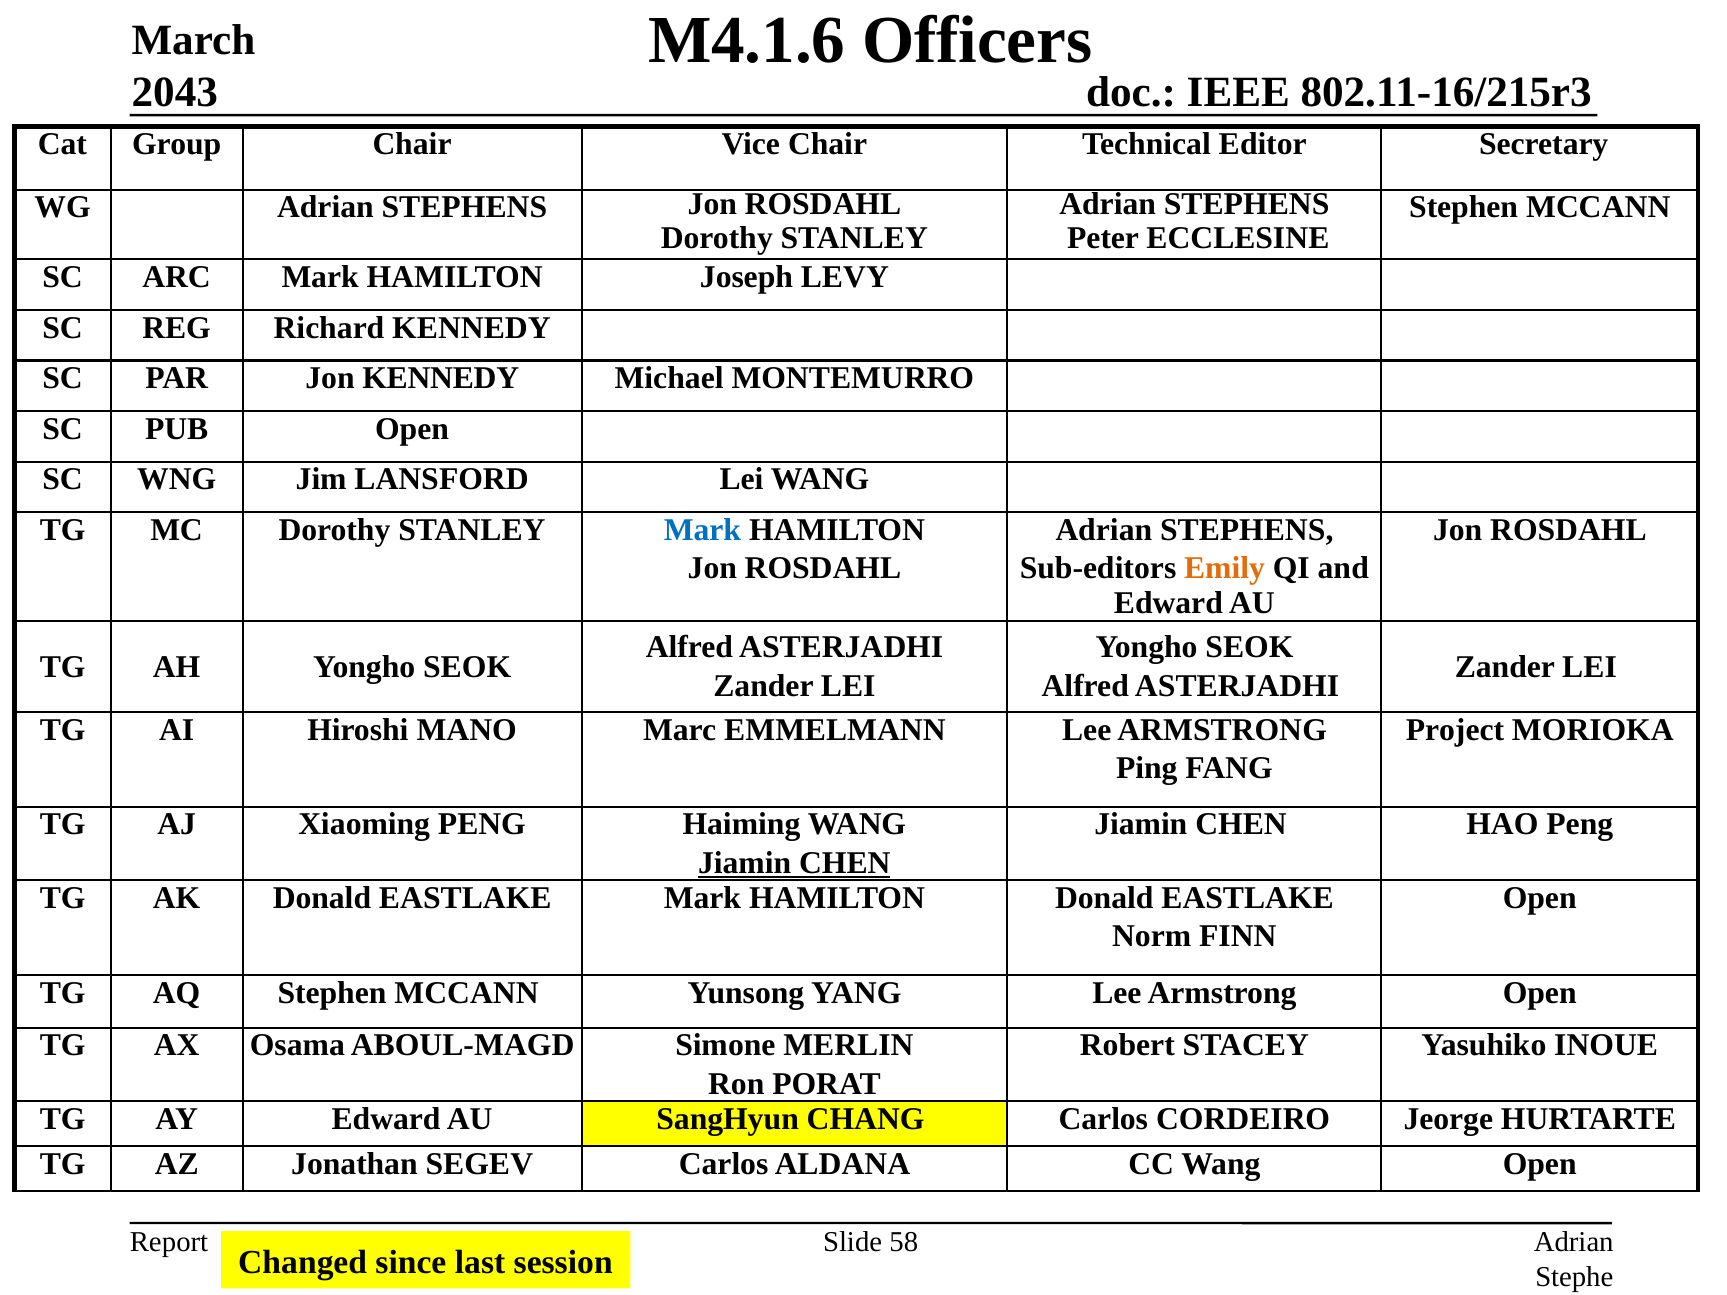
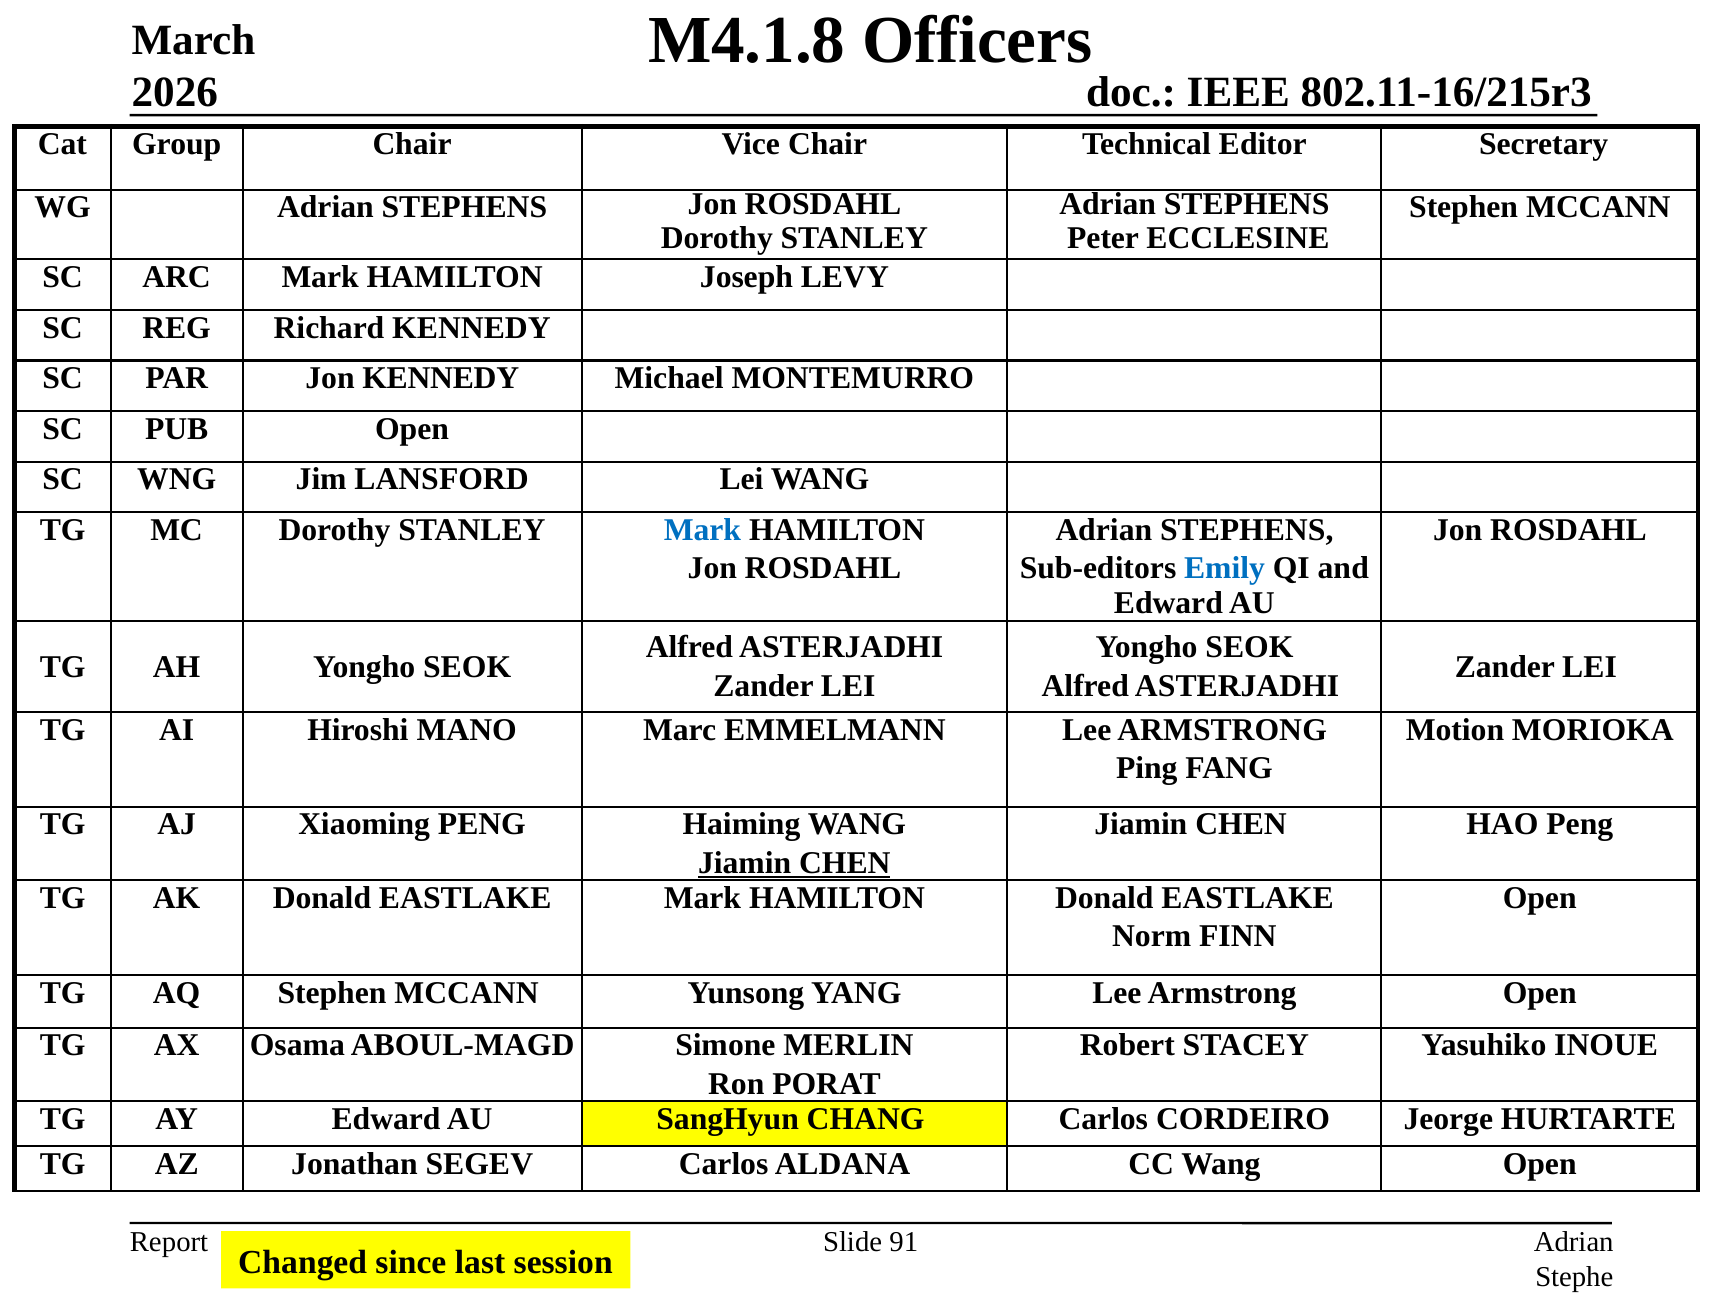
M4.1.6: M4.1.6 -> M4.1.8 (747, 41)
2043: 2043 -> 2026 (175, 92)
Emily colour: orange -> blue (1225, 568)
Project: Project -> Motion (1455, 730)
58: 58 -> 91 (904, 1242)
